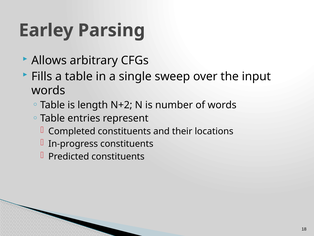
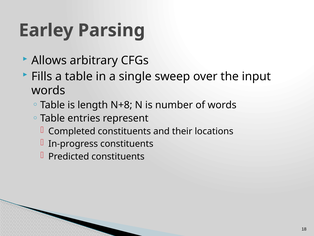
N+2: N+2 -> N+8 (121, 105)
